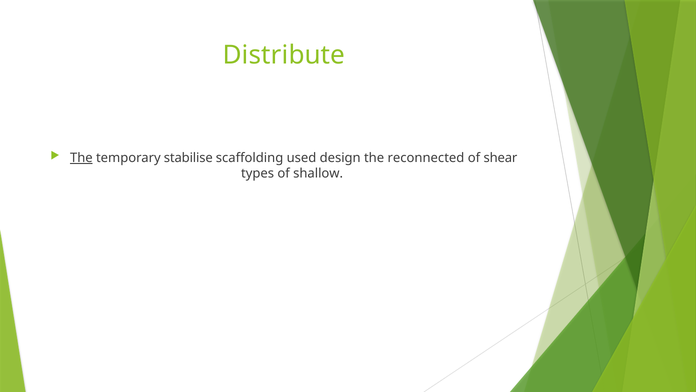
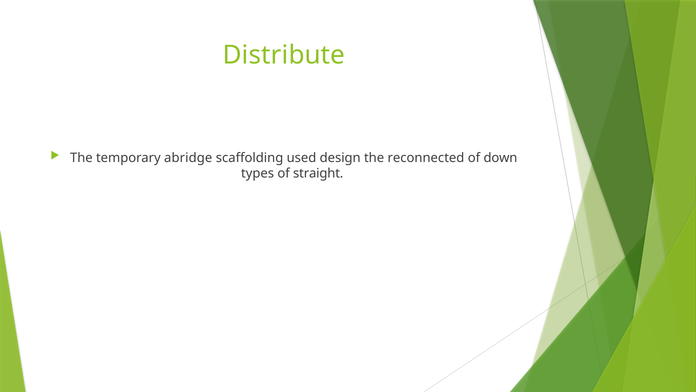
The underline: present -> none (81, 158)
stabilise: stabilise -> abridge (188, 158)
shear: shear -> down (500, 158)
shallow: shallow -> straight (318, 173)
